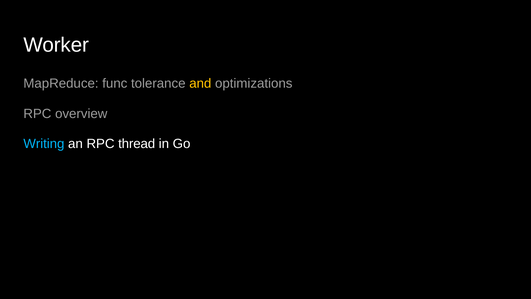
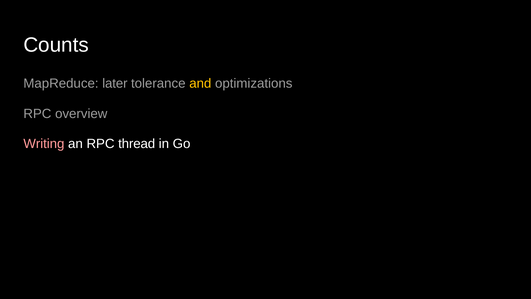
Worker: Worker -> Counts (56, 45)
func: func -> later (115, 84)
Writing colour: light blue -> pink (44, 144)
